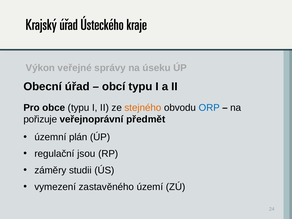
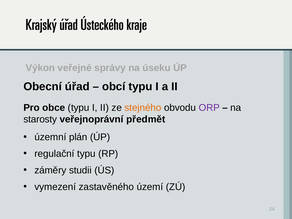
ORP colour: blue -> purple (209, 108)
pořizuje: pořizuje -> starosty (40, 119)
regulační jsou: jsou -> typu (86, 154)
